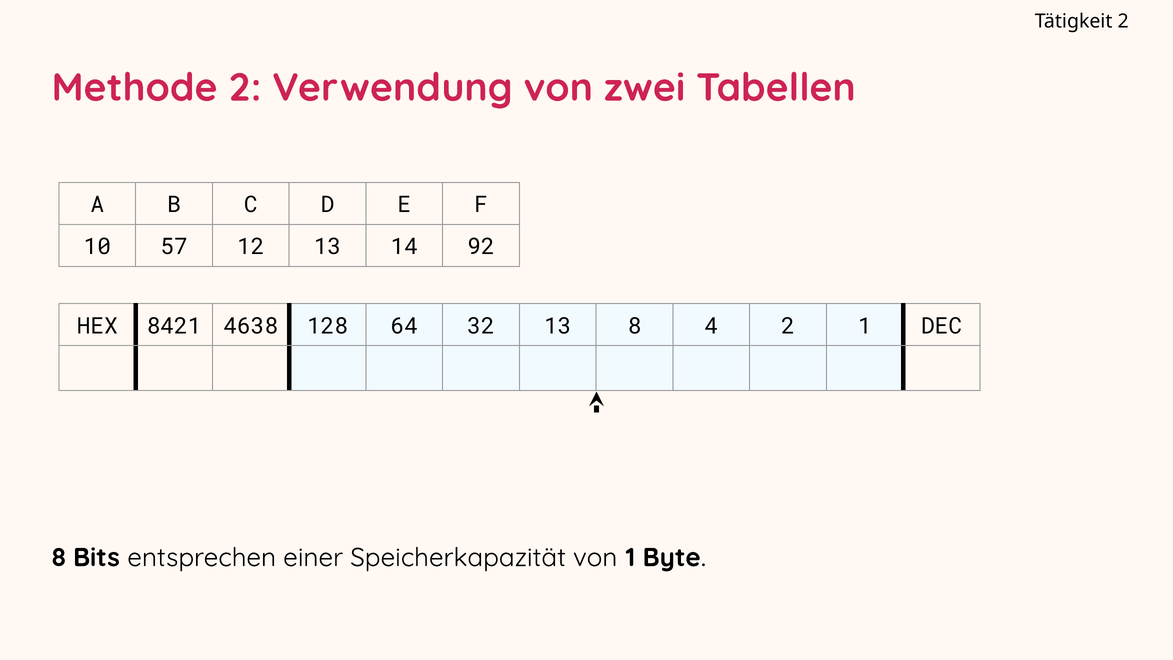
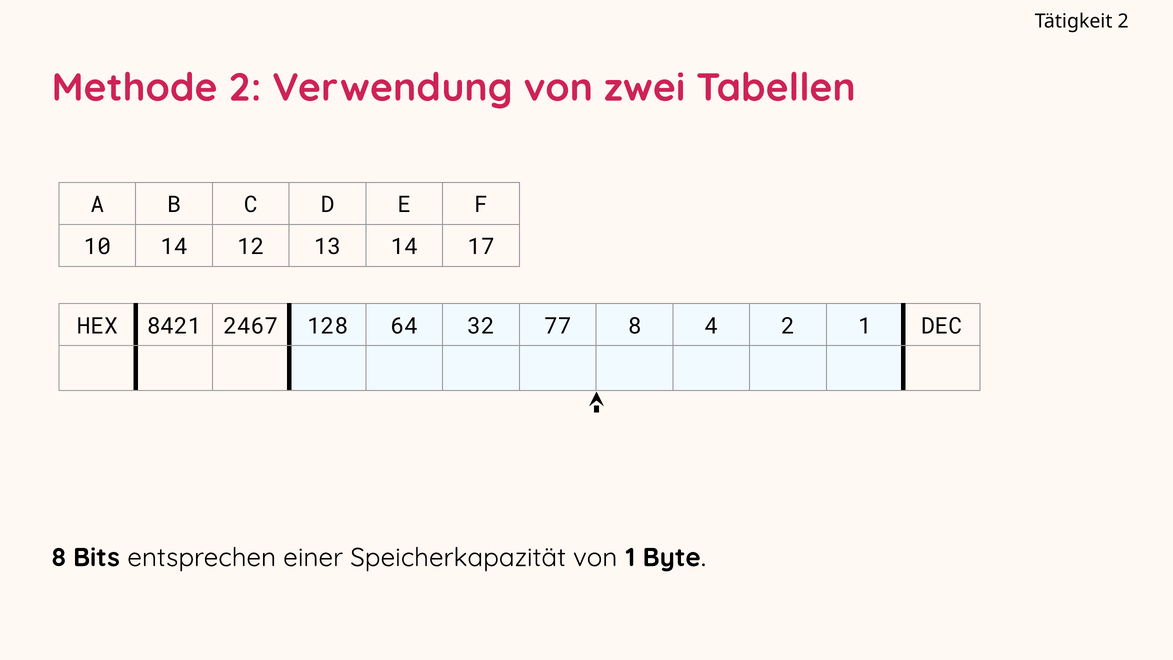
10 57: 57 -> 14 (174, 247)
92: 92 -> 17 (481, 247)
4638: 4638 -> 2467 (251, 326)
32 13: 13 -> 77 (558, 326)
